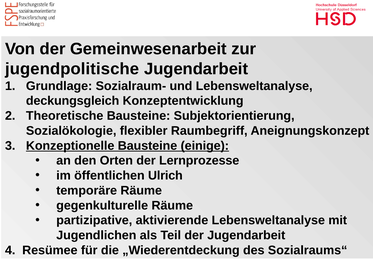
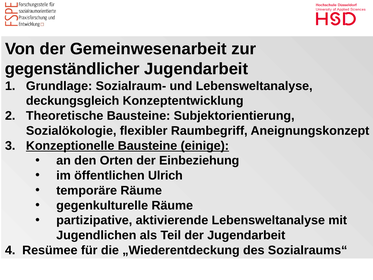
jugendpolitische: jugendpolitische -> gegenständlicher (72, 69)
Lernprozesse: Lernprozesse -> Einbeziehung (199, 160)
